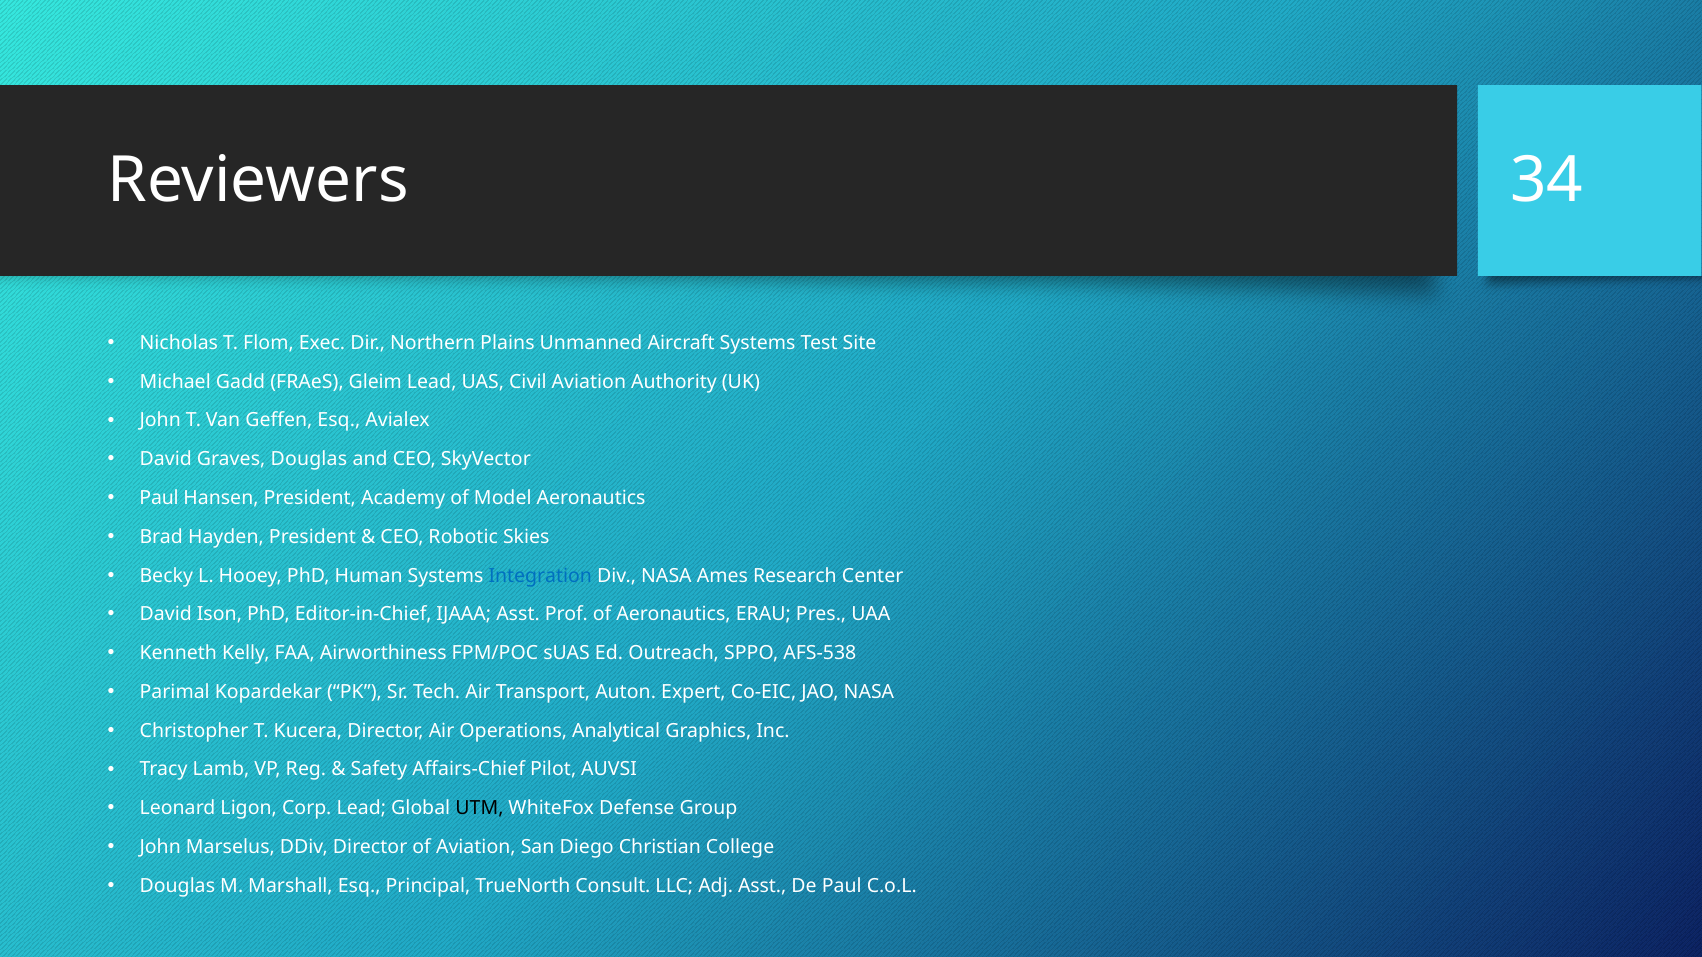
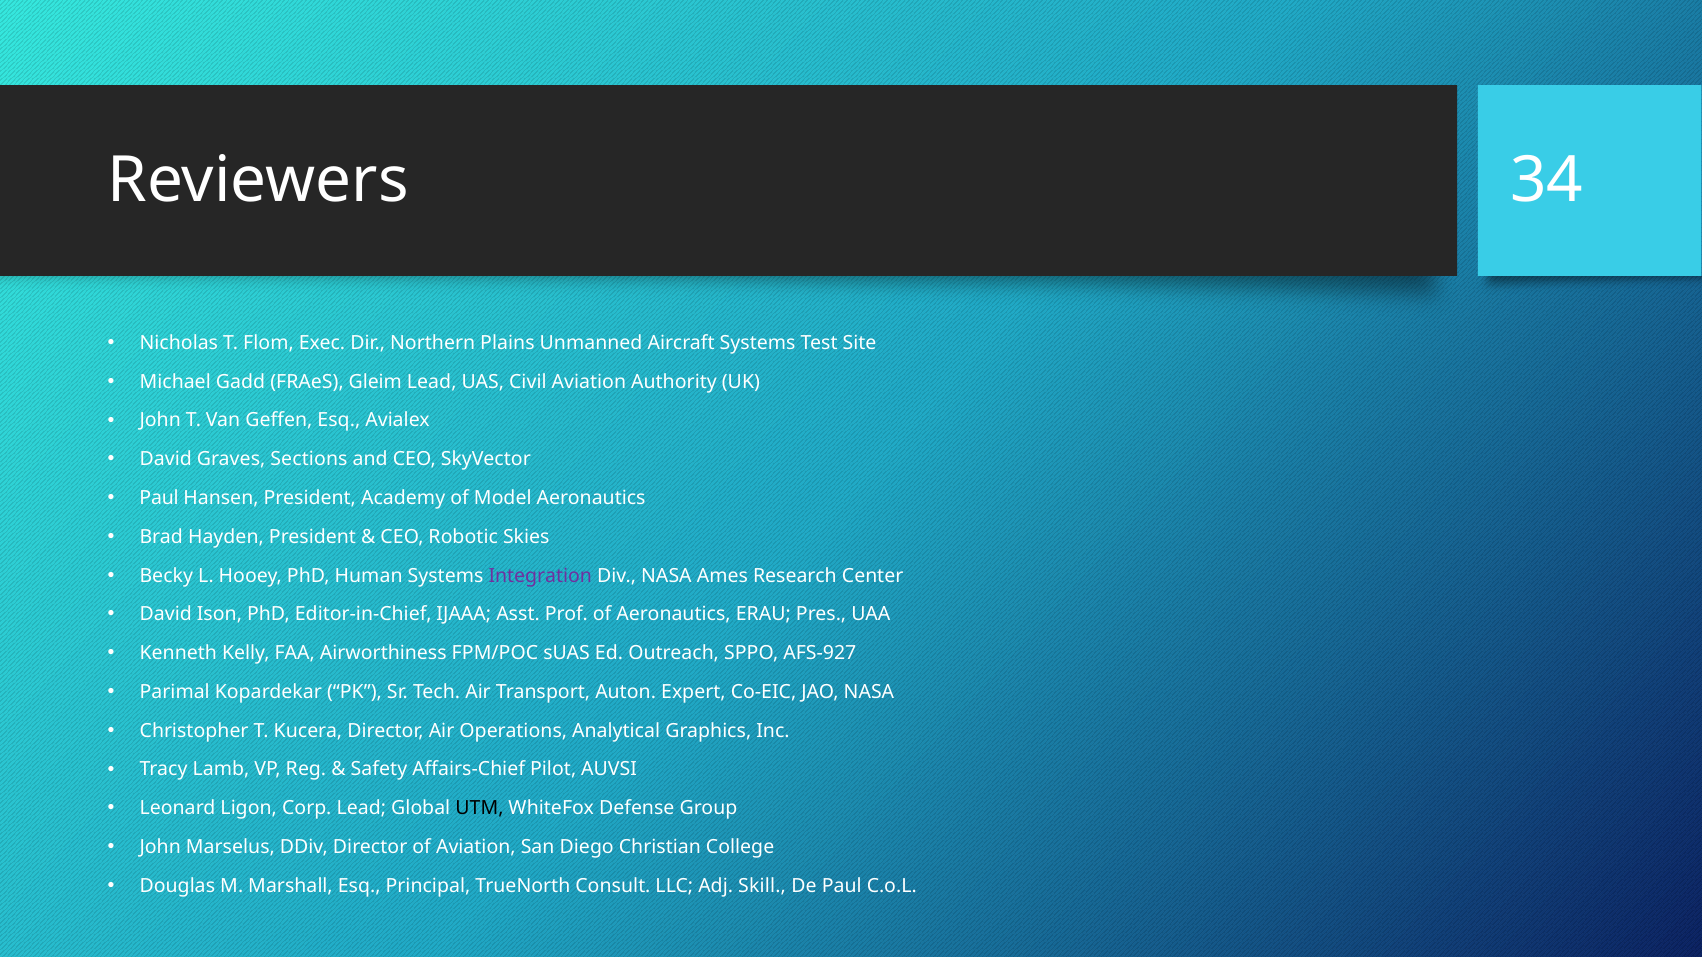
Graves Douglas: Douglas -> Sections (309, 459)
Integration colour: blue -> purple (540, 576)
AFS-538: AFS-538 -> AFS-927 (820, 653)
Adj Asst: Asst -> Skill (762, 886)
